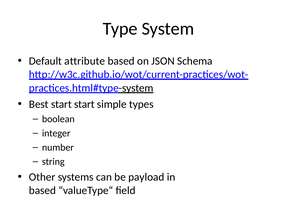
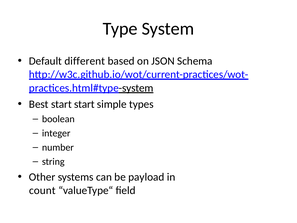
attribute: attribute -> different (85, 61)
based: based -> count (42, 190)
